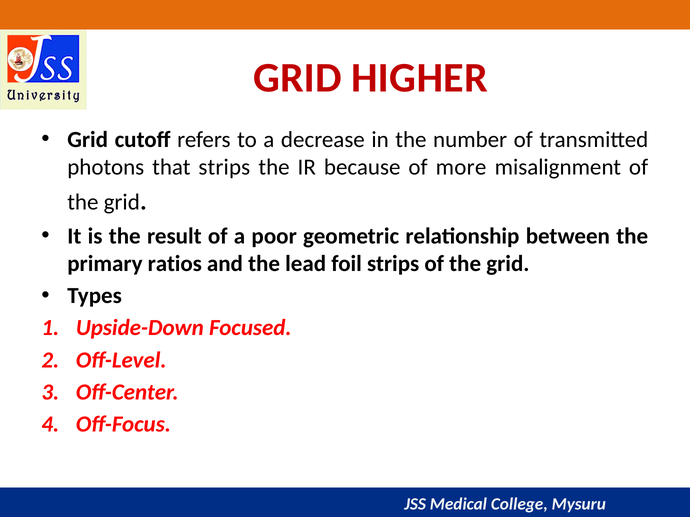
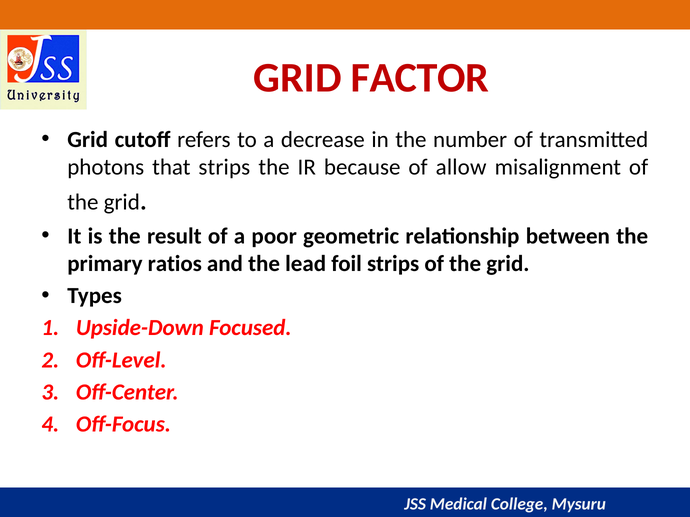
HIGHER: HIGHER -> FACTOR (420, 78)
more: more -> allow (461, 167)
